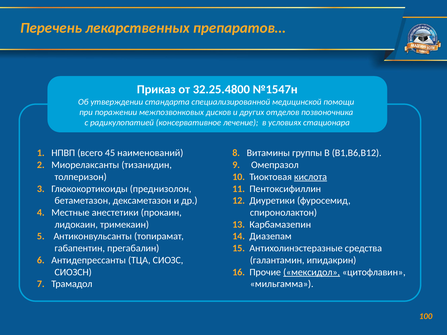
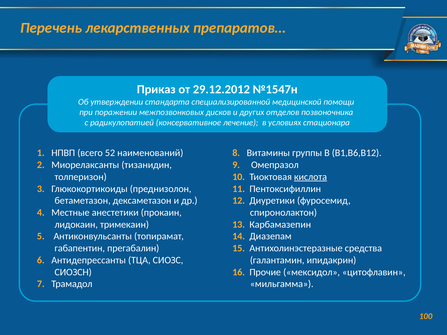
32.25.4800: 32.25.4800 -> 29.12.2012 (221, 89)
45: 45 -> 52 (110, 153)
мексидол underline: present -> none (312, 272)
